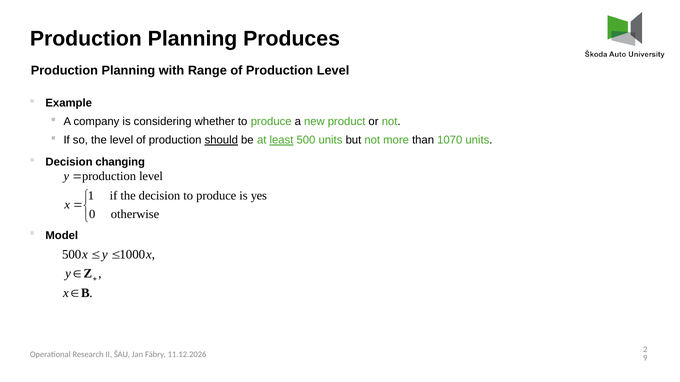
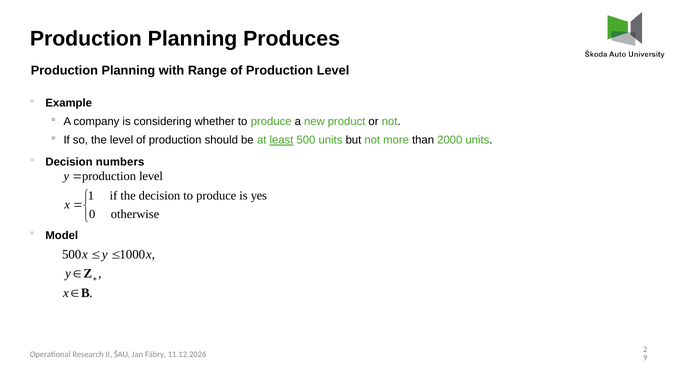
should underline: present -> none (221, 140)
1070: 1070 -> 2000 (450, 140)
changing: changing -> numbers (120, 162)
